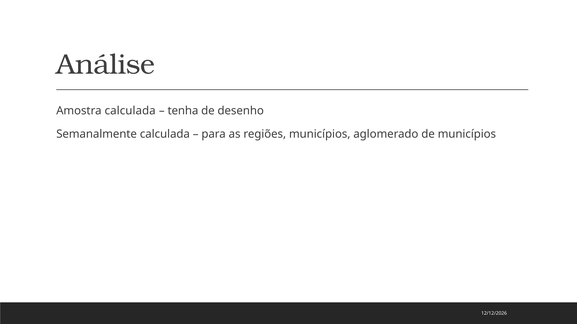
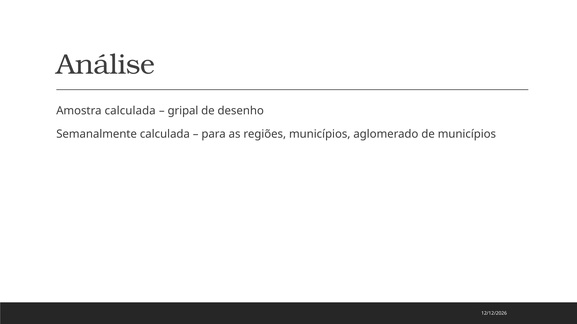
tenha: tenha -> gripal (183, 111)
